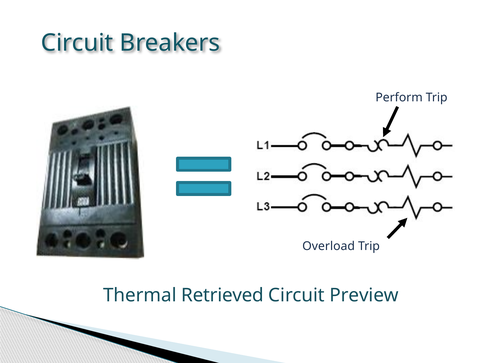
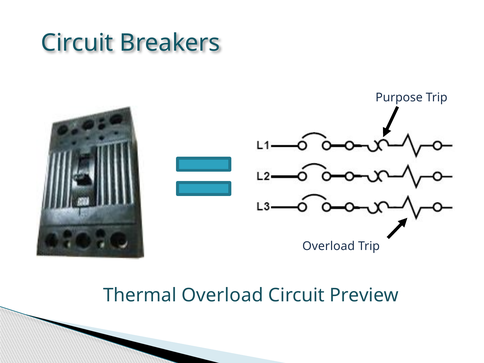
Perform: Perform -> Purpose (399, 98)
Thermal Retrieved: Retrieved -> Overload (222, 295)
